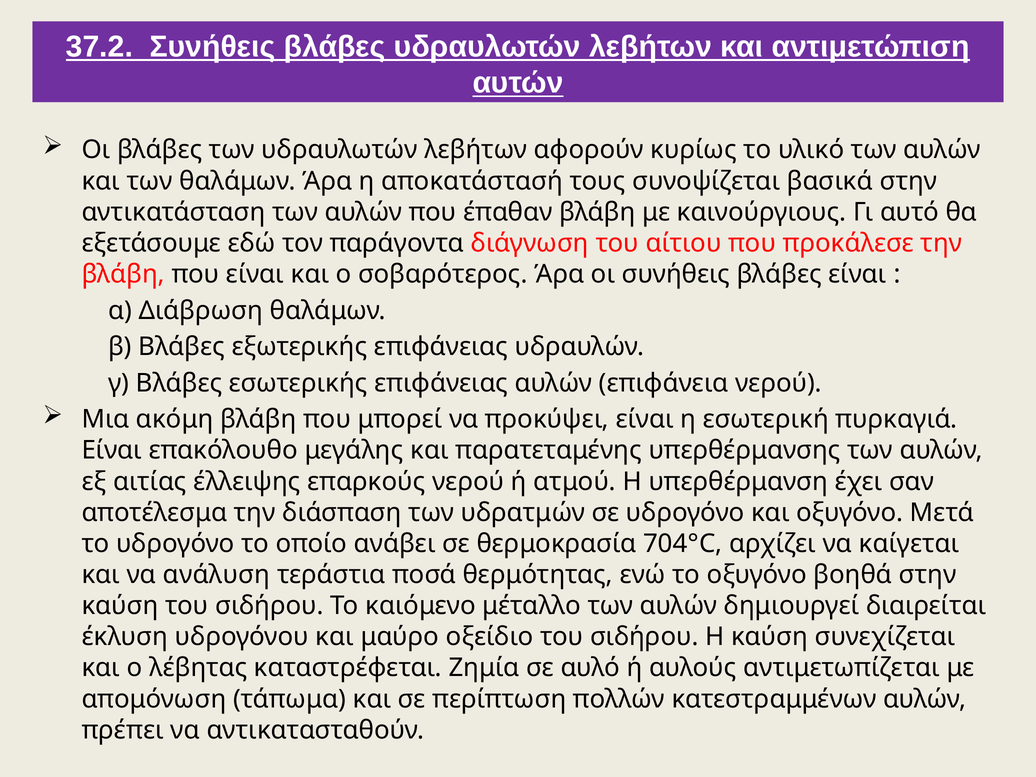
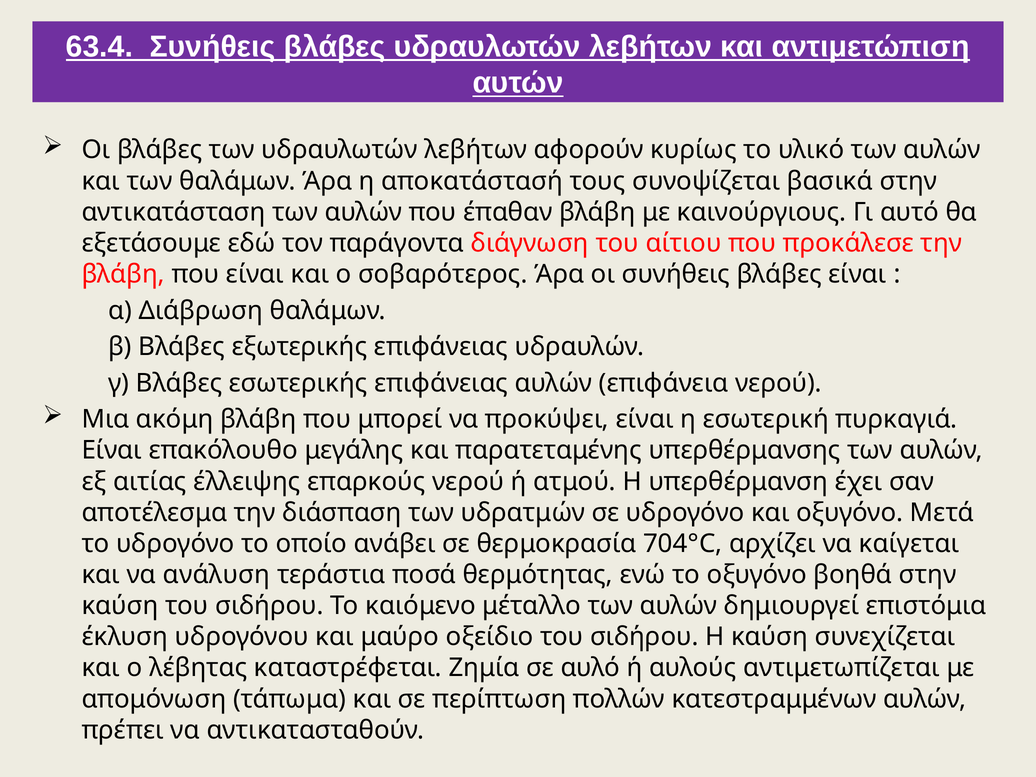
37.2: 37.2 -> 63.4 (99, 47)
διαιρείται: διαιρείται -> επιστόμια (926, 606)
